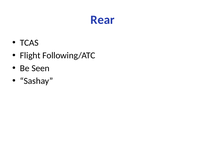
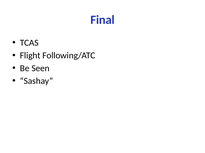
Rear: Rear -> Final (103, 20)
